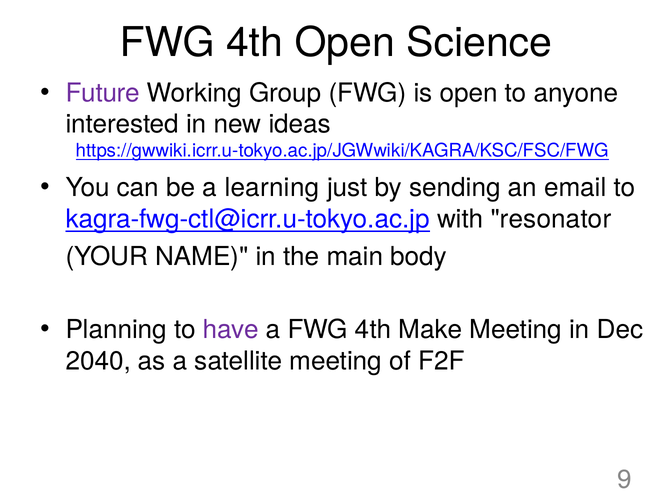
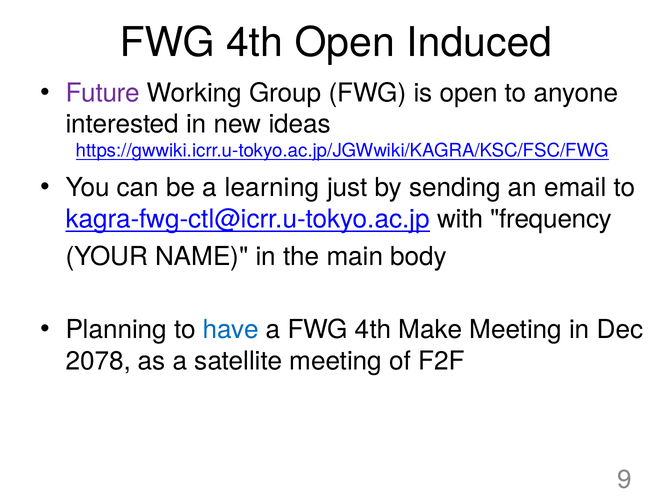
Science: Science -> Induced (479, 43)
resonator: resonator -> frequency (551, 219)
have colour: purple -> blue (231, 330)
2040: 2040 -> 2078 (98, 361)
